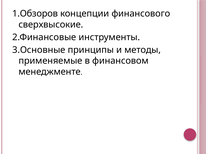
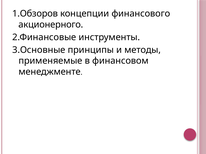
сверхвысокие: сверхвысокие -> акционерного (51, 25)
